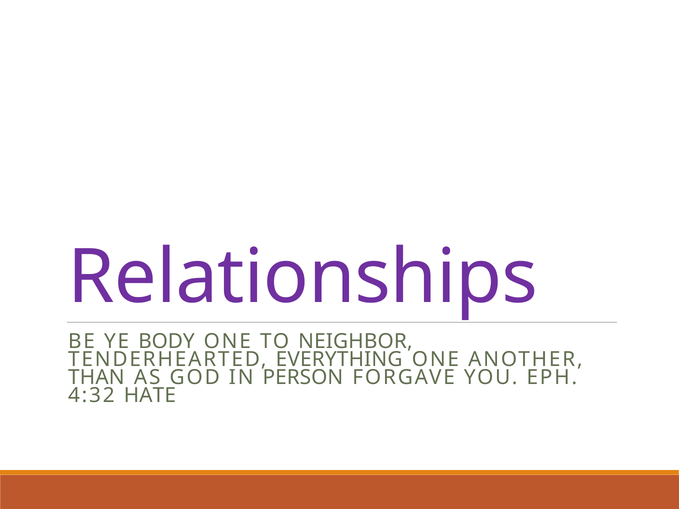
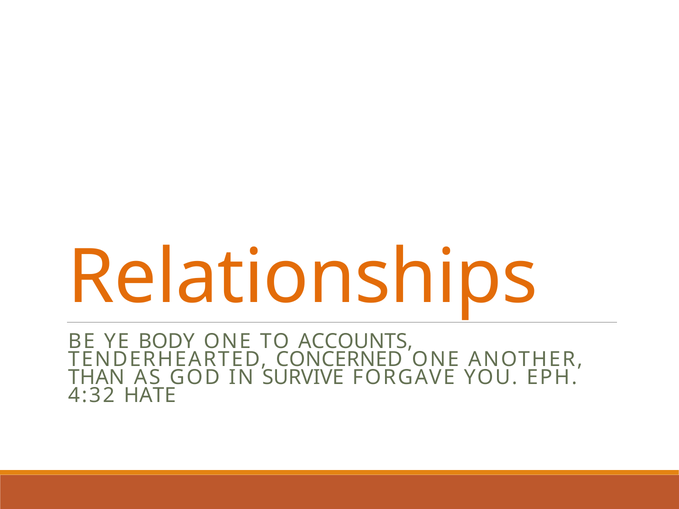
Relationships colour: purple -> orange (303, 277)
NEIGHBOR: NEIGHBOR -> ACCOUNTS (356, 342)
EVERYTHING: EVERYTHING -> CONCERNED (339, 360)
PERSON: PERSON -> SURVIVE (303, 378)
